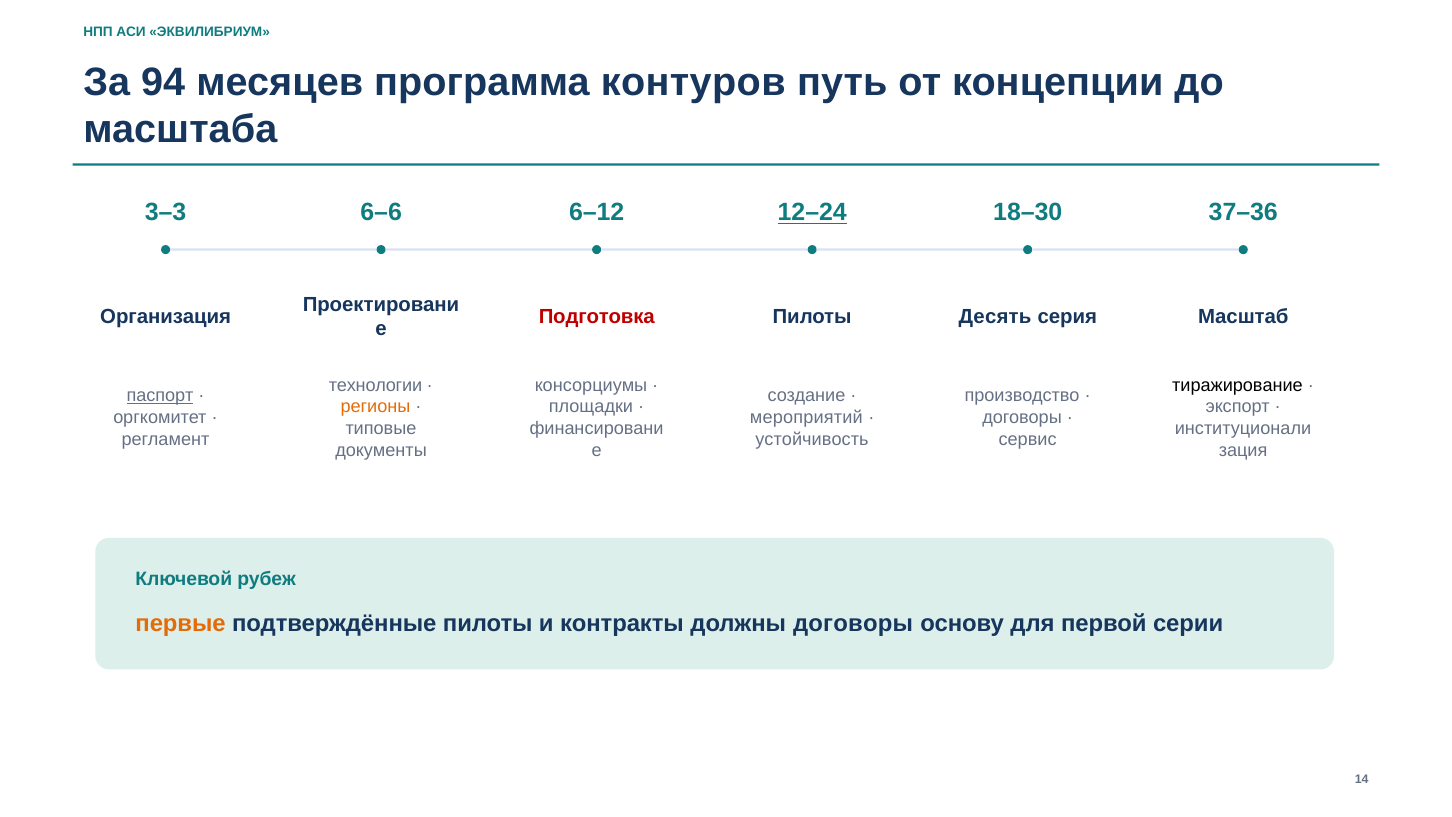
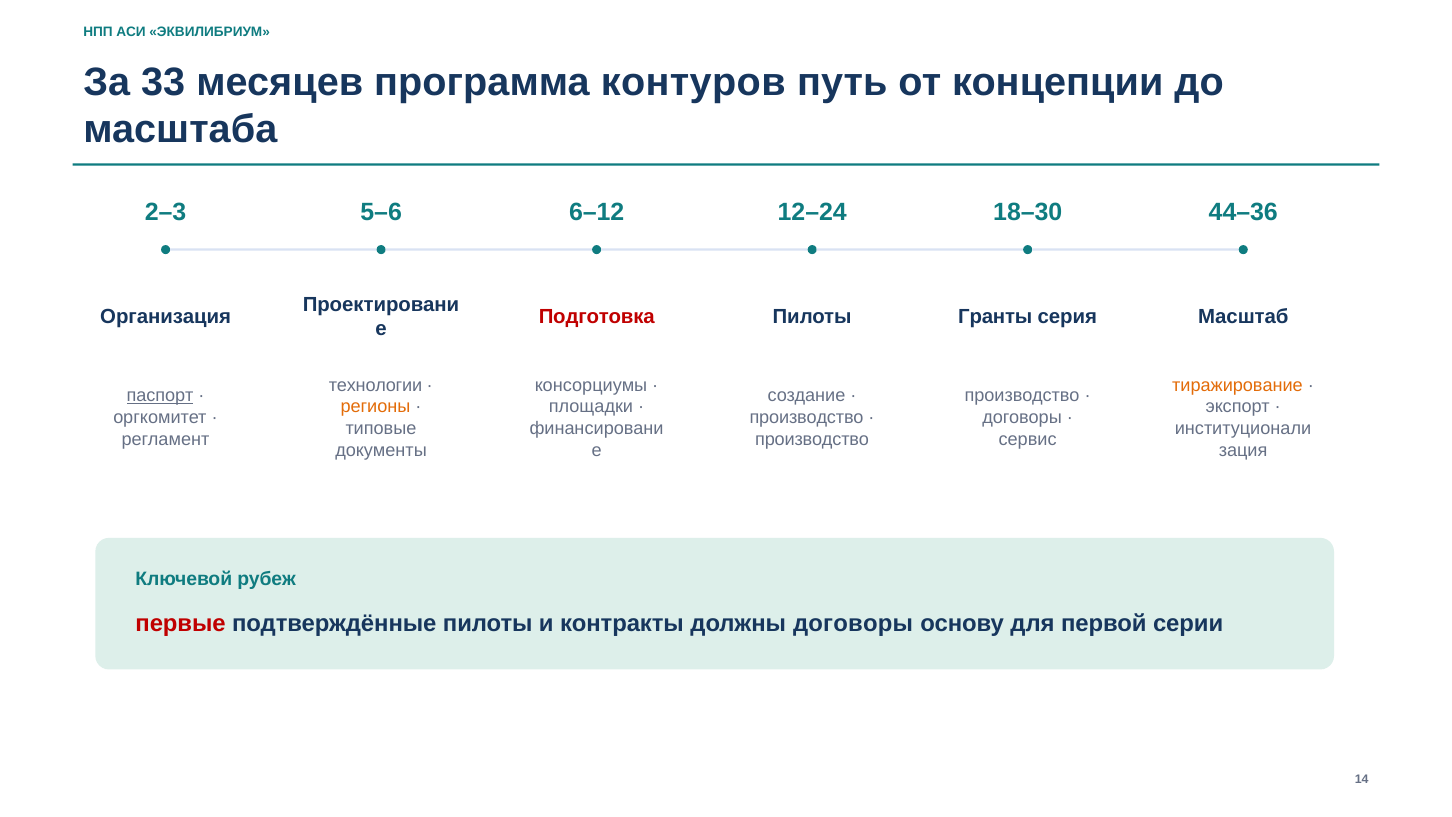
94: 94 -> 33 (163, 82)
3–3: 3–3 -> 2–3 (166, 213)
6–6: 6–6 -> 5–6 (381, 213)
12–24 underline: present -> none (812, 213)
37–36: 37–36 -> 44–36 (1243, 213)
Десять: Десять -> Гранты (995, 317)
тиражирование colour: black -> orange (1238, 385)
мероприятий: мероприятий -> производство (807, 418)
устойчивость: устойчивость -> производство (812, 439)
первые colour: orange -> red (181, 623)
